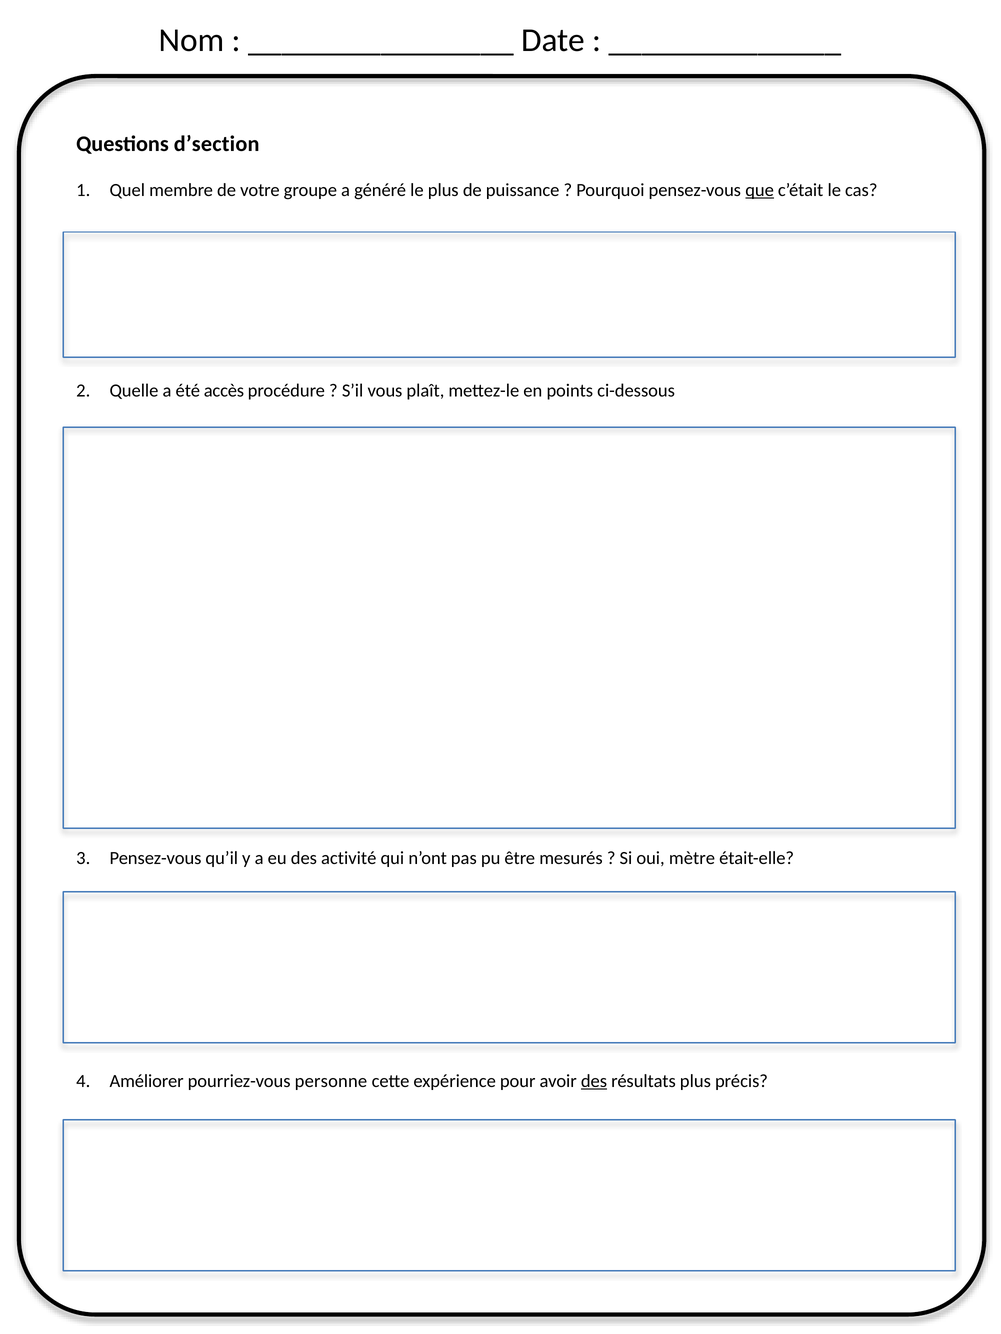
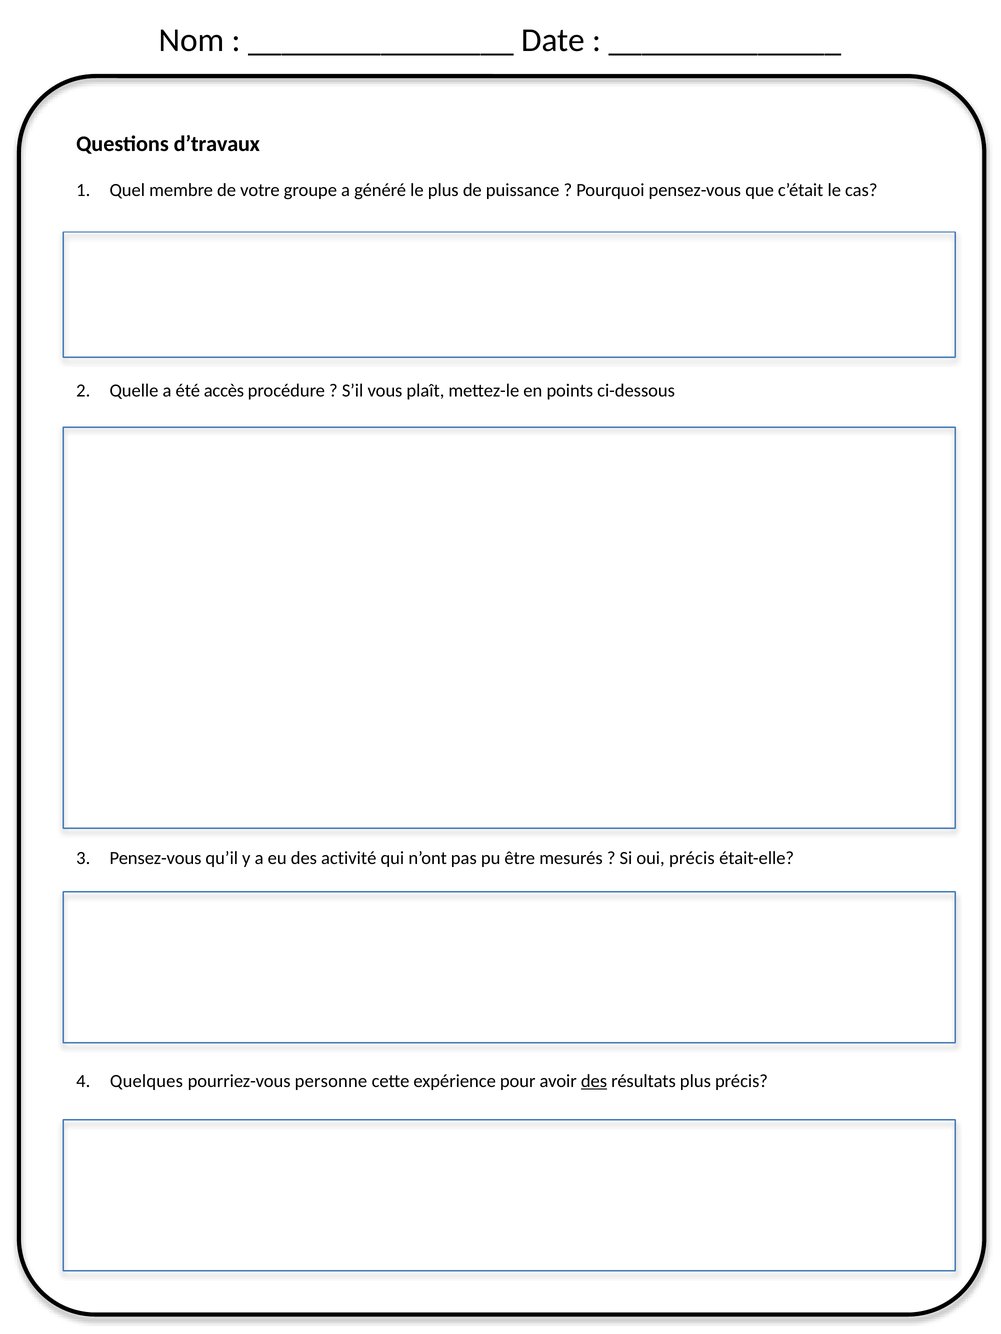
d’section: d’section -> d’travaux (217, 144)
que underline: present -> none (760, 190)
oui mètre: mètre -> précis (692, 859)
Améliorer: Améliorer -> Quelques (146, 1081)
